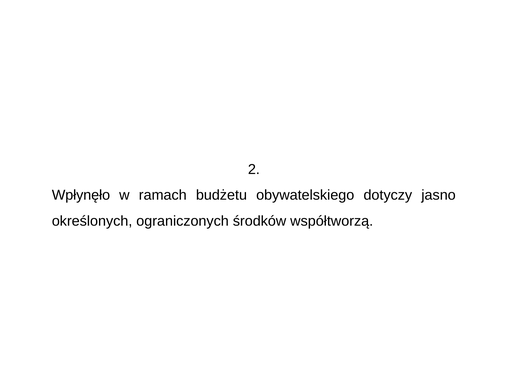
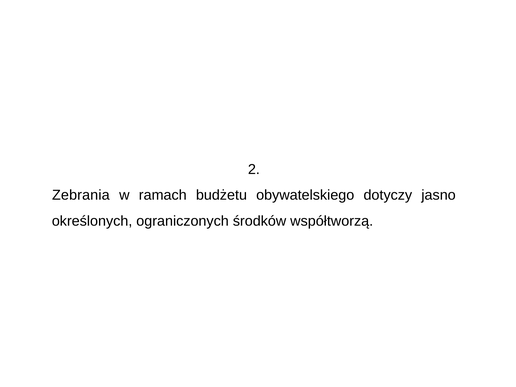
Wpłynęło: Wpłynęło -> Zebrania (81, 195)
